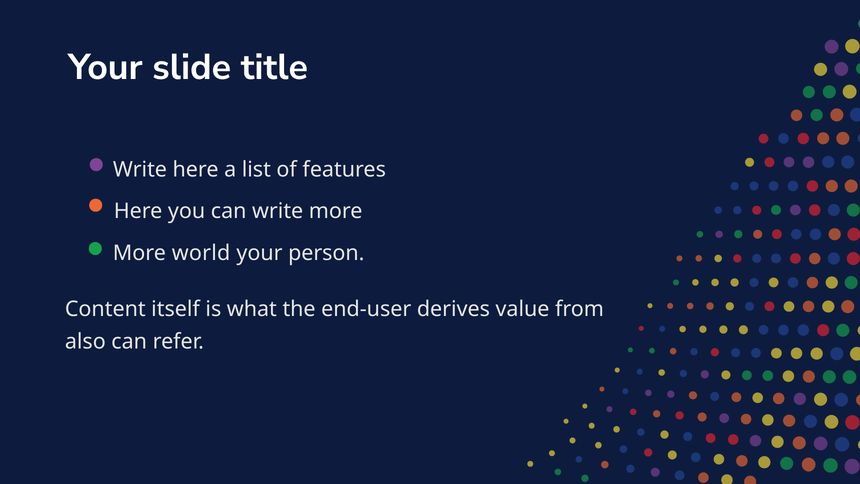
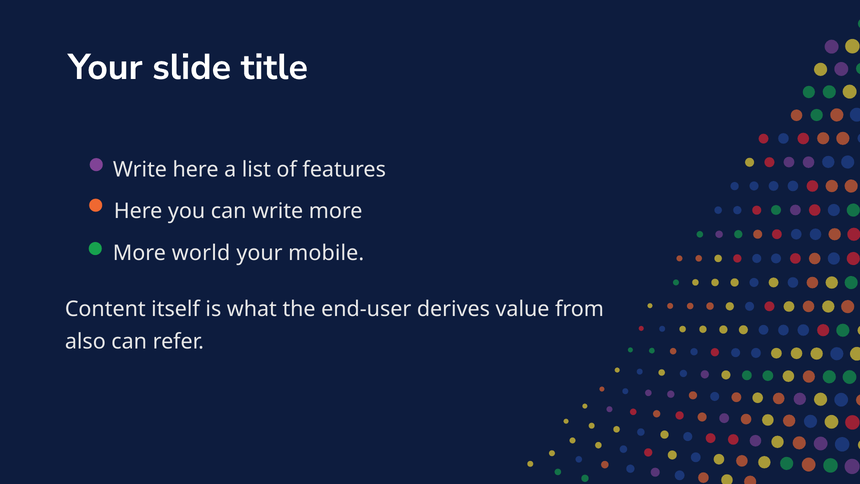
person: person -> mobile (326, 253)
